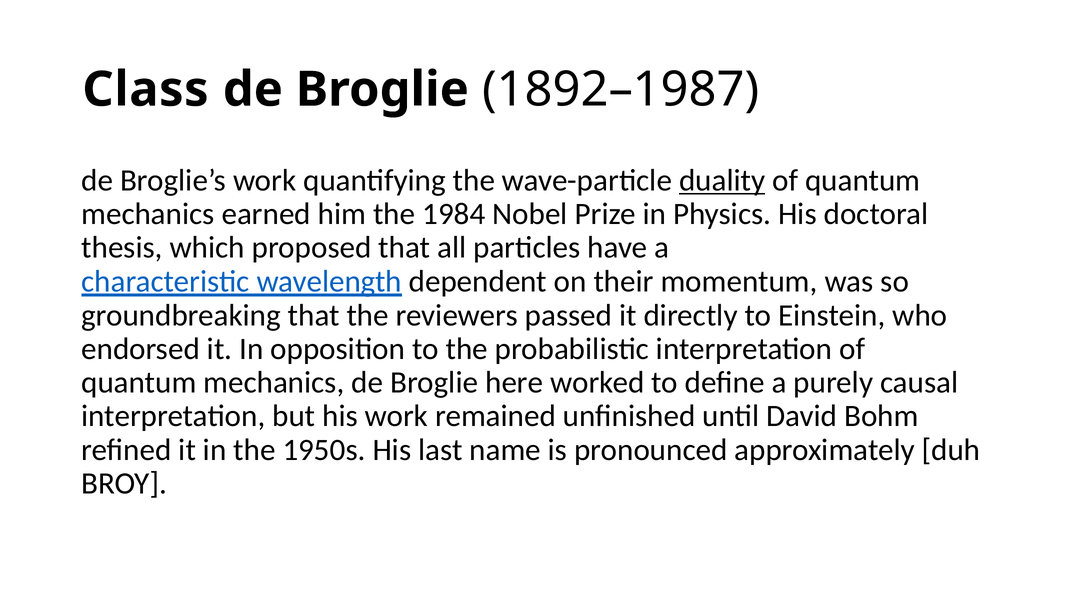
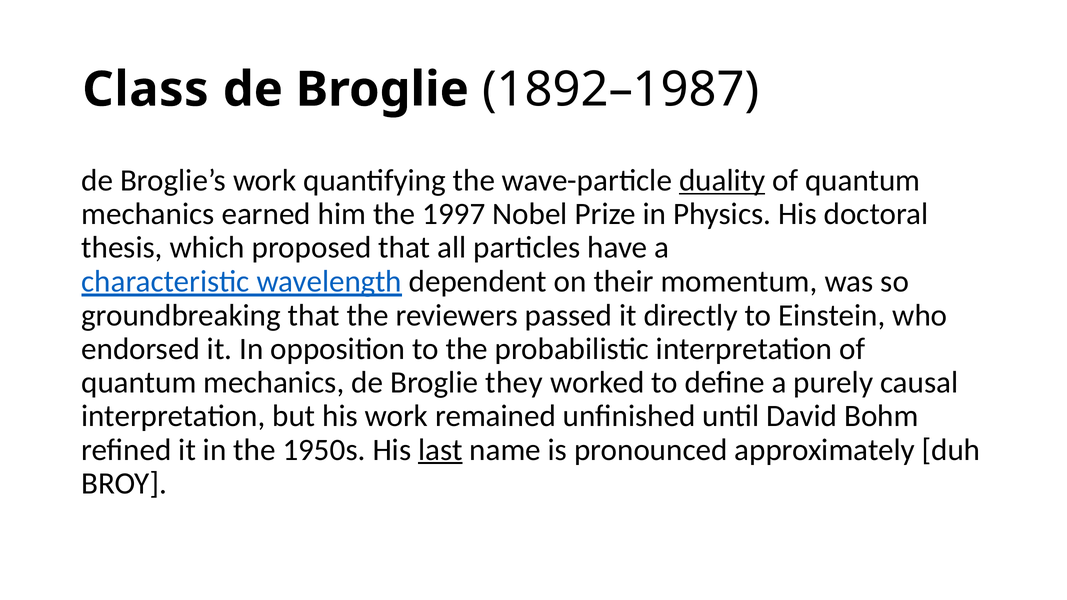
1984: 1984 -> 1997 (454, 214)
here: here -> they (514, 383)
last underline: none -> present (440, 450)
